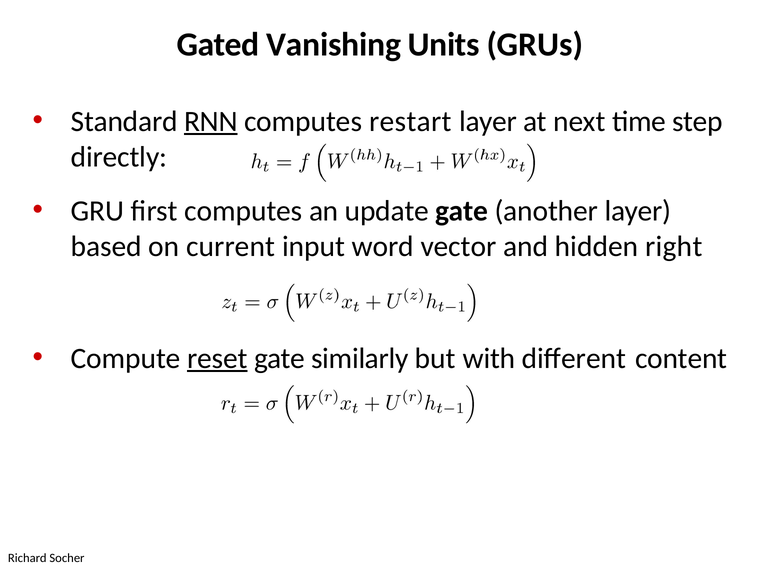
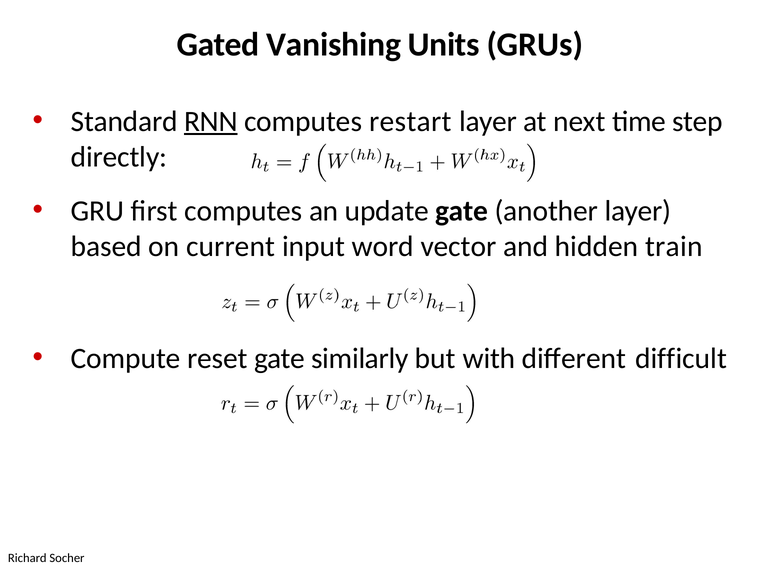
right: right -> train (674, 247)
reset underline: present -> none (217, 358)
content: content -> difficult (681, 358)
